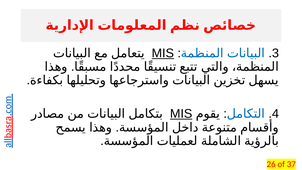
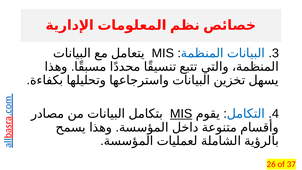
MIS underline: present -> none (163, 53)
